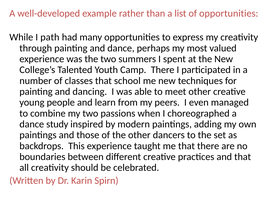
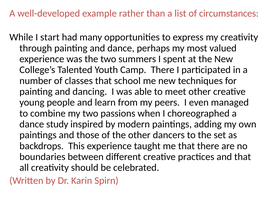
of opportunities: opportunities -> circumstances (229, 13)
path: path -> start (50, 37)
